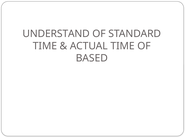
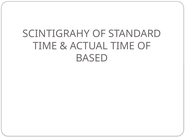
UNDERSTAND: UNDERSTAND -> SCINTIGRAHY (56, 34)
